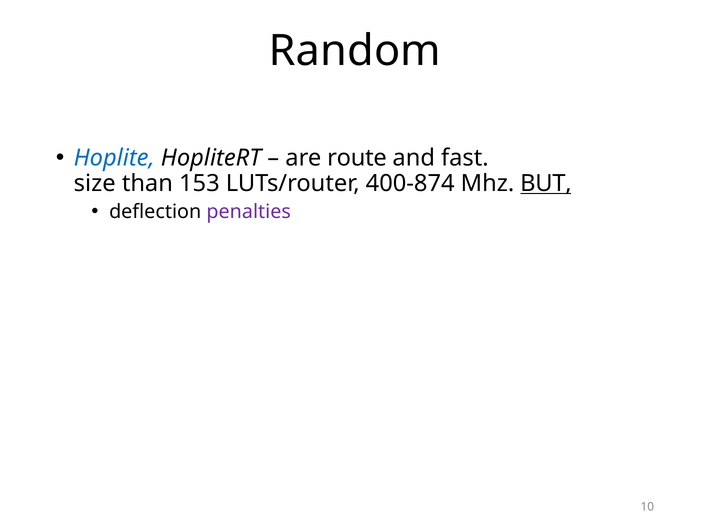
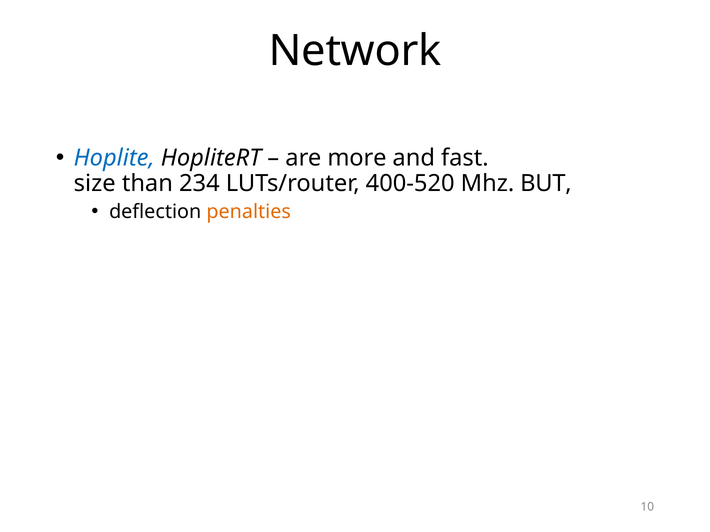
Random: Random -> Network (355, 51)
route: route -> more (357, 158)
153: 153 -> 234 (199, 183)
400-874: 400-874 -> 400-520 (410, 183)
BUT underline: present -> none (546, 183)
penalties colour: purple -> orange (249, 212)
